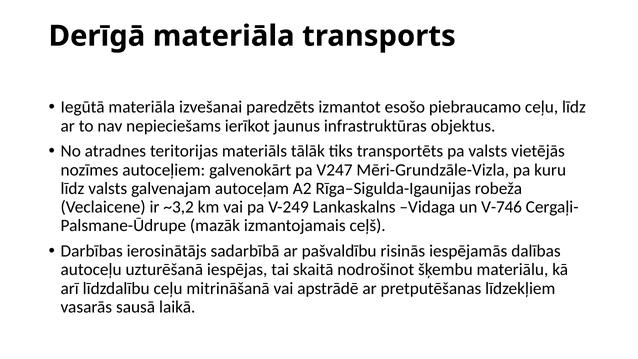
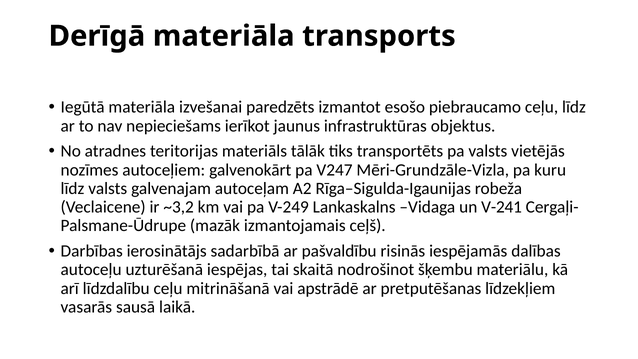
V-746: V-746 -> V-241 (502, 207)
